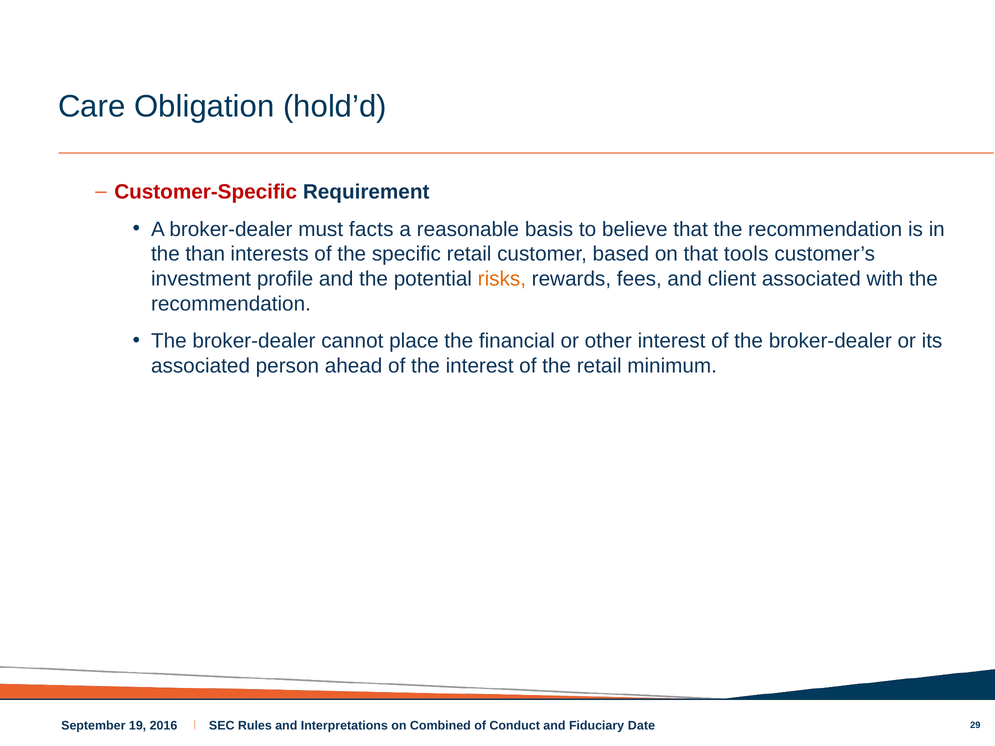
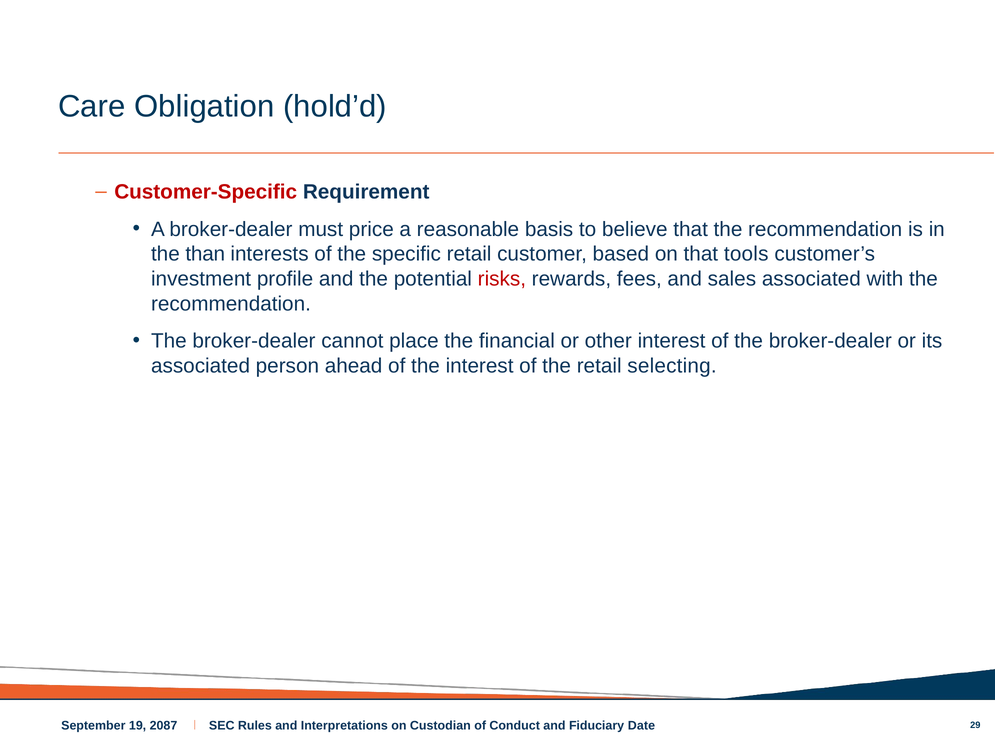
facts: facts -> price (371, 229)
risks colour: orange -> red (502, 279)
client: client -> sales (732, 279)
minimum: minimum -> selecting (672, 366)
2016: 2016 -> 2087 (163, 726)
Combined: Combined -> Custodian (440, 726)
